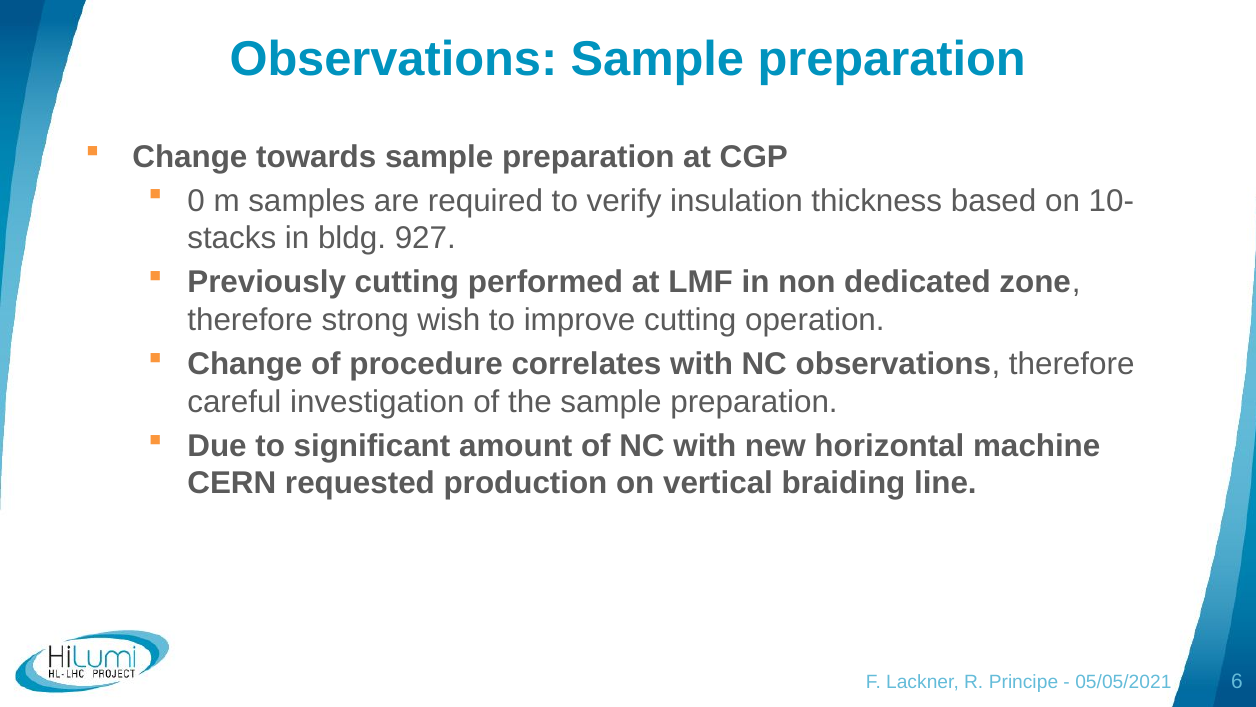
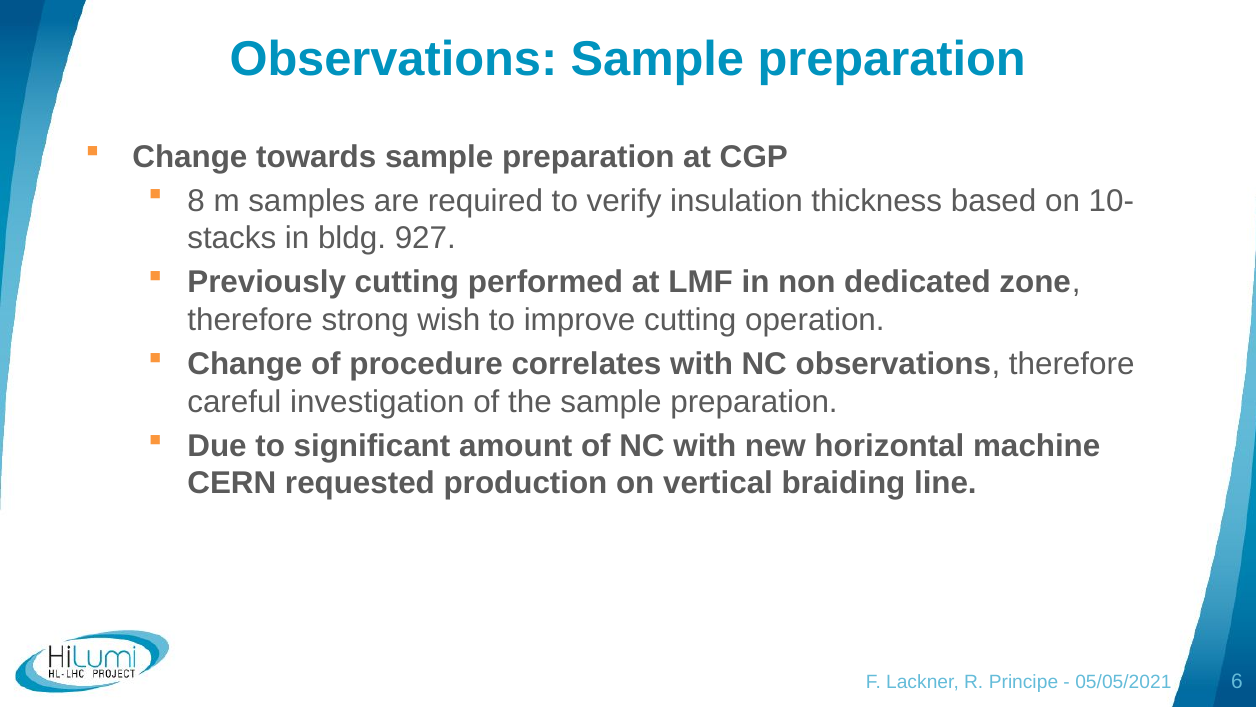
0: 0 -> 8 (196, 201)
